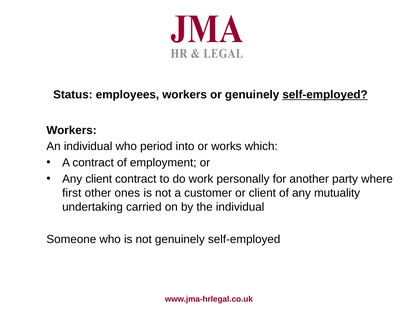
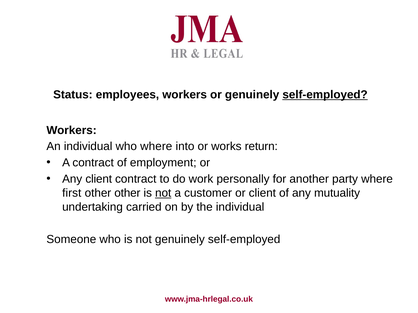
who period: period -> where (156, 147)
which: which -> return (261, 147)
other ones: ones -> other (127, 193)
not underline: none -> present (163, 193)
